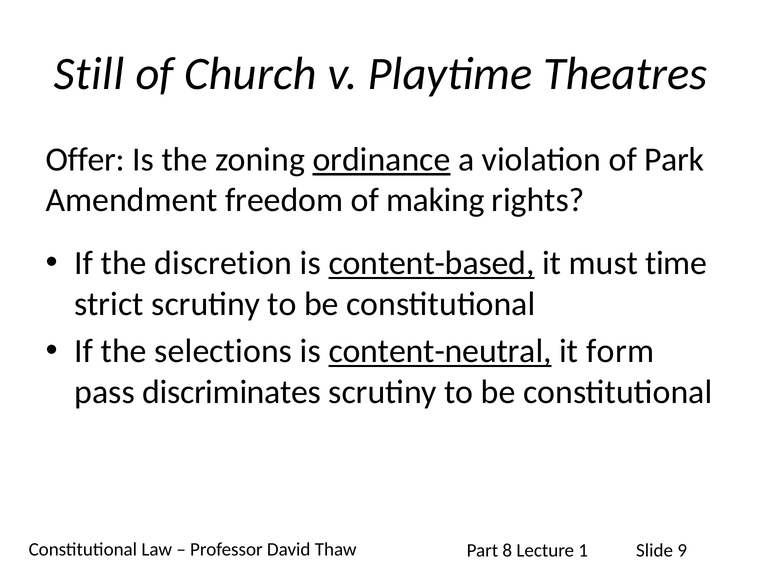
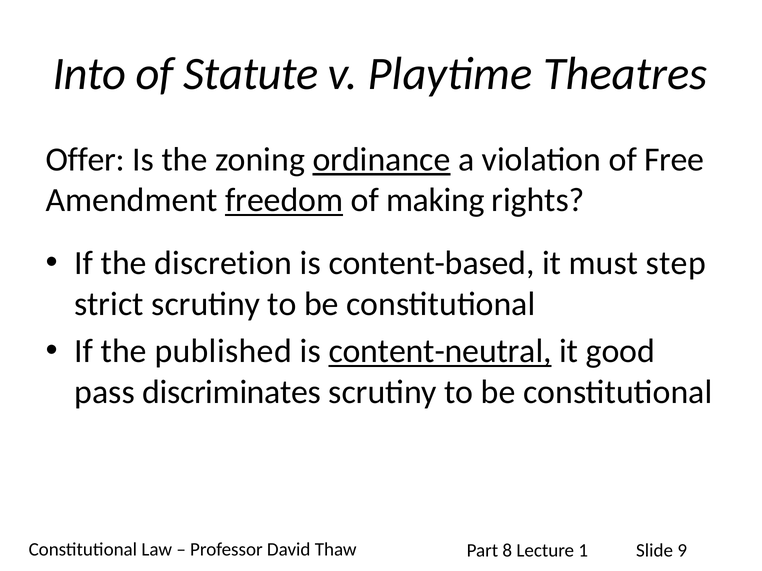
Still: Still -> Into (89, 74)
Church: Church -> Statute (251, 74)
Park: Park -> Free (674, 160)
freedom underline: none -> present (284, 201)
content-based underline: present -> none (432, 263)
time: time -> step (676, 263)
selections: selections -> published (223, 352)
form: form -> good (620, 352)
